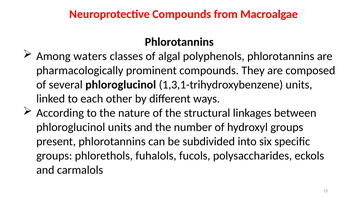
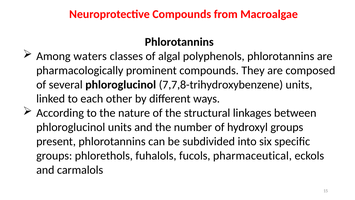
1,3,1-trihydroxybenzene: 1,3,1-trihydroxybenzene -> 7,7,8-trihydroxybenzene (221, 84)
polysaccharides: polysaccharides -> pharmaceutical (252, 155)
